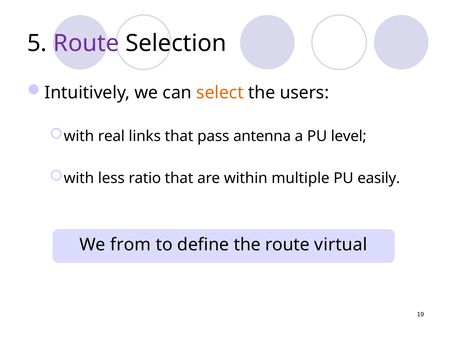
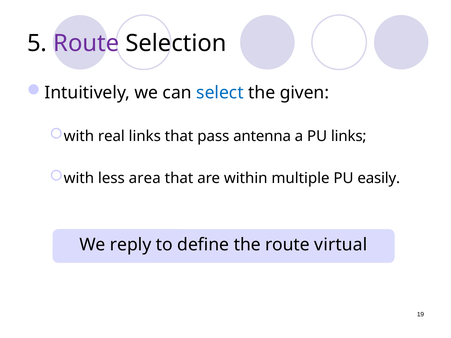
select colour: orange -> blue (220, 93)
users: users -> given (304, 93)
PU level: level -> links (349, 136)
ratio: ratio -> area (145, 178)
from: from -> reply (131, 245)
